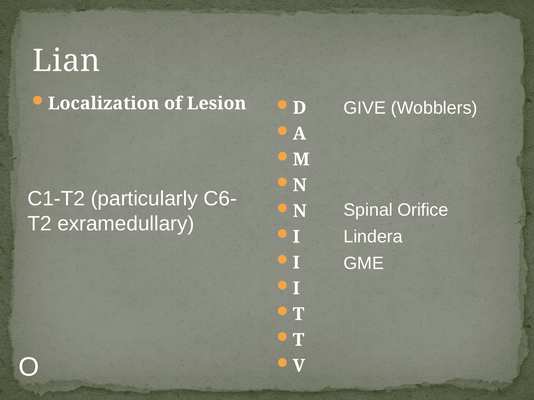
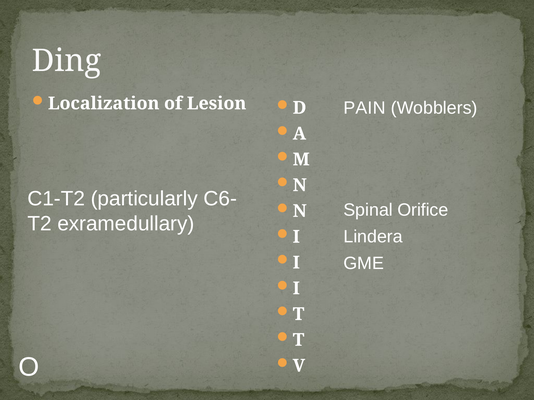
Lian: Lian -> Ding (67, 61)
GIVE: GIVE -> PAIN (365, 108)
